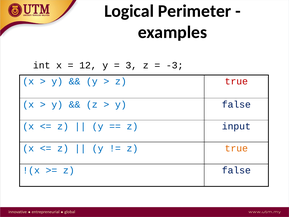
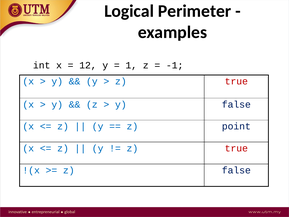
3: 3 -> 1 (131, 65)
-3: -3 -> -1 (175, 65)
input: input -> point (236, 126)
true colour: orange -> red (236, 148)
